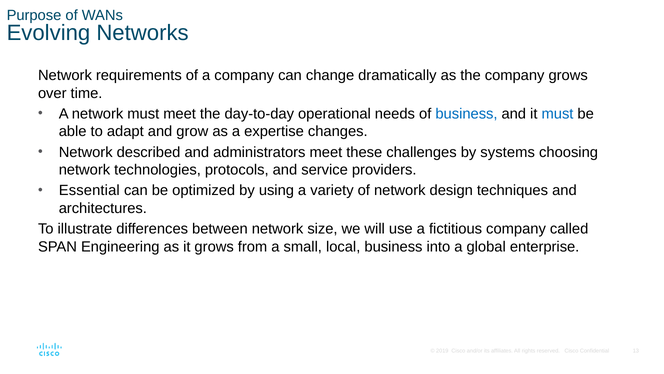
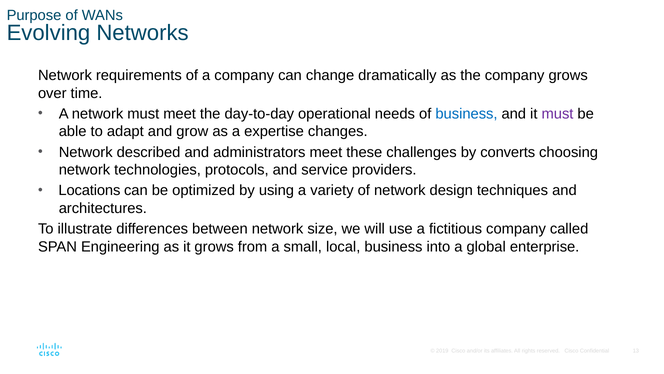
must colour: blue -> purple (558, 114)
systems: systems -> converts (508, 152)
Essential: Essential -> Locations (89, 190)
